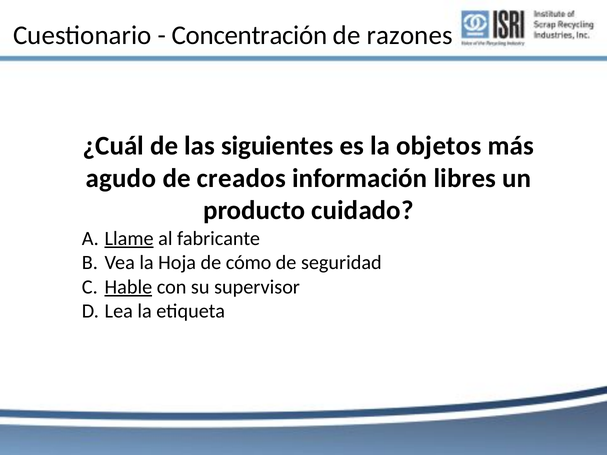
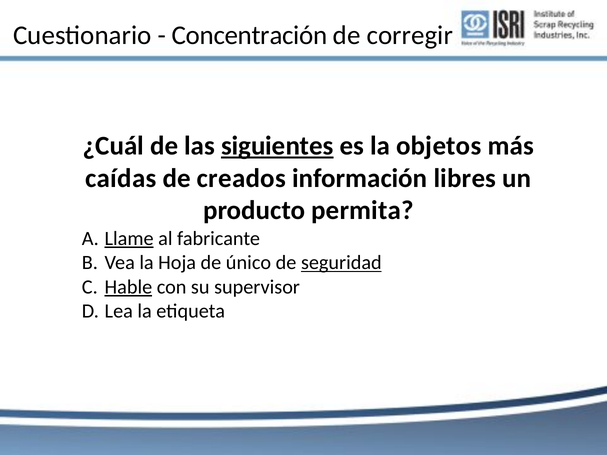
razones: razones -> corregir (410, 35)
siguientes underline: none -> present (277, 146)
agudo: agudo -> caídas (121, 178)
cuidado: cuidado -> permita (362, 211)
cómo: cómo -> único (249, 263)
seguridad underline: none -> present (341, 263)
